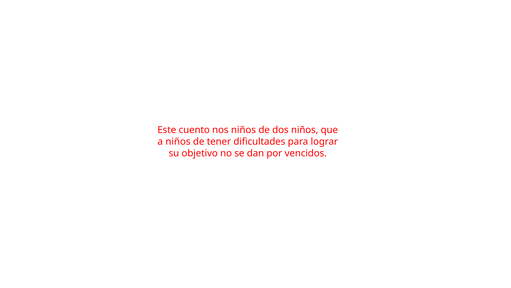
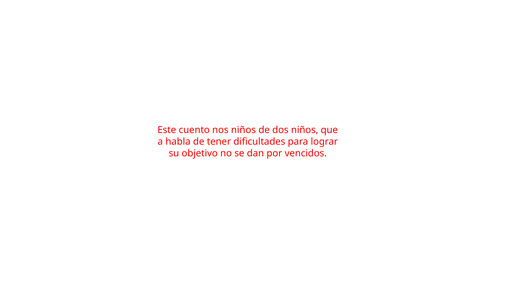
a niños: niños -> habla (178, 141)
